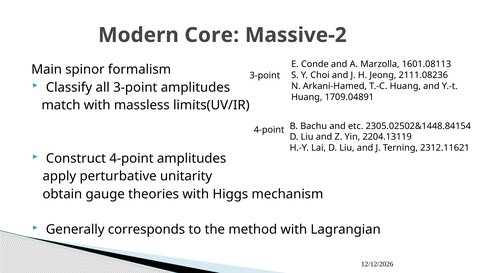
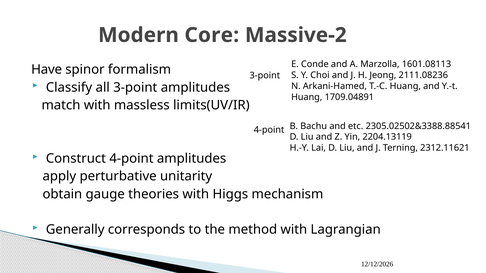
Main: Main -> Have (47, 70)
2305.02502&1448.84154: 2305.02502&1448.84154 -> 2305.02502&3388.88541 (418, 126)
